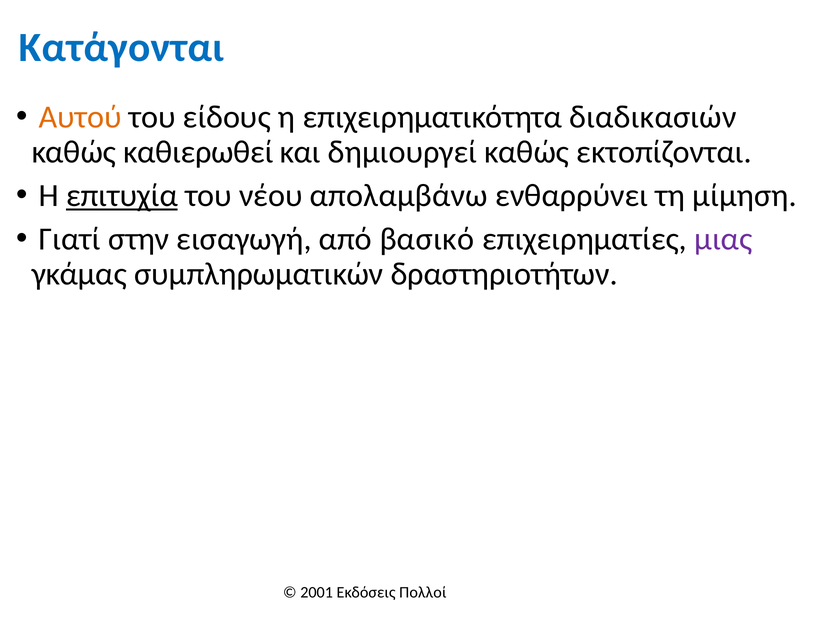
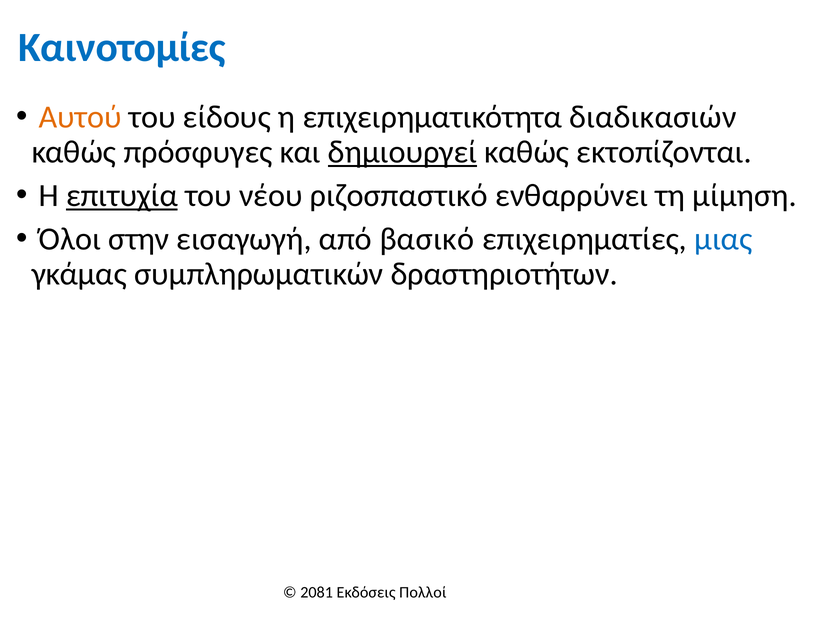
Κατάγονται: Κατάγονται -> Καινοτομίες (122, 47)
καθιερωθεί: καθιερωθεί -> πρόσφυγες (198, 152)
δημιουργεί underline: none -> present (403, 152)
απολαμβάνω: απολαμβάνω -> ριζοσπαστικό (399, 195)
Γιατί: Γιατί -> Όλοι (70, 239)
μιας colour: purple -> blue (723, 239)
2001: 2001 -> 2081 (317, 592)
